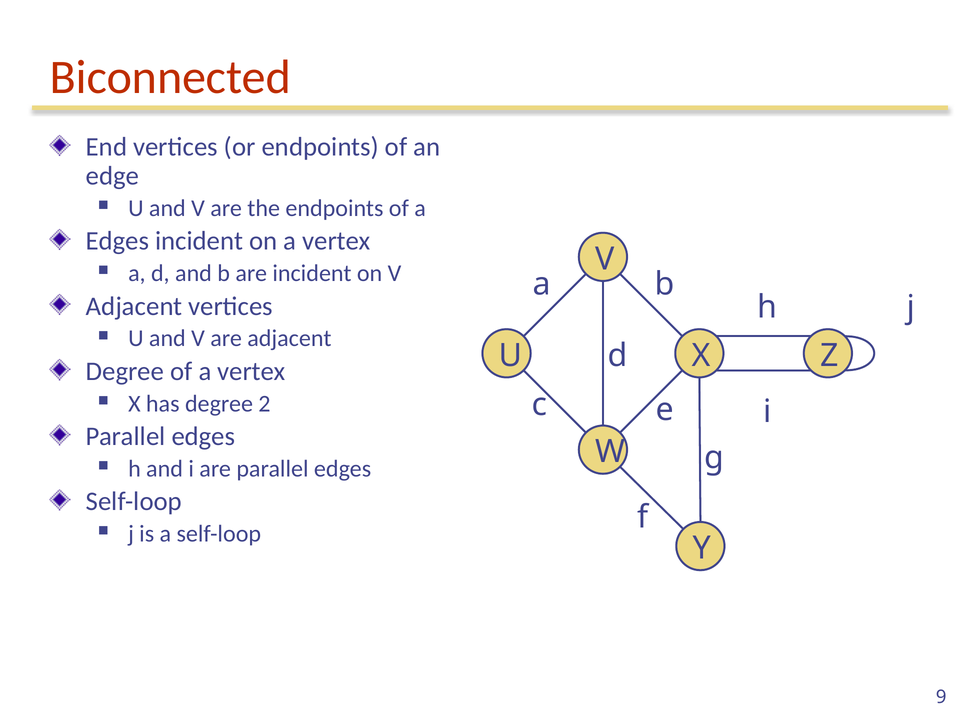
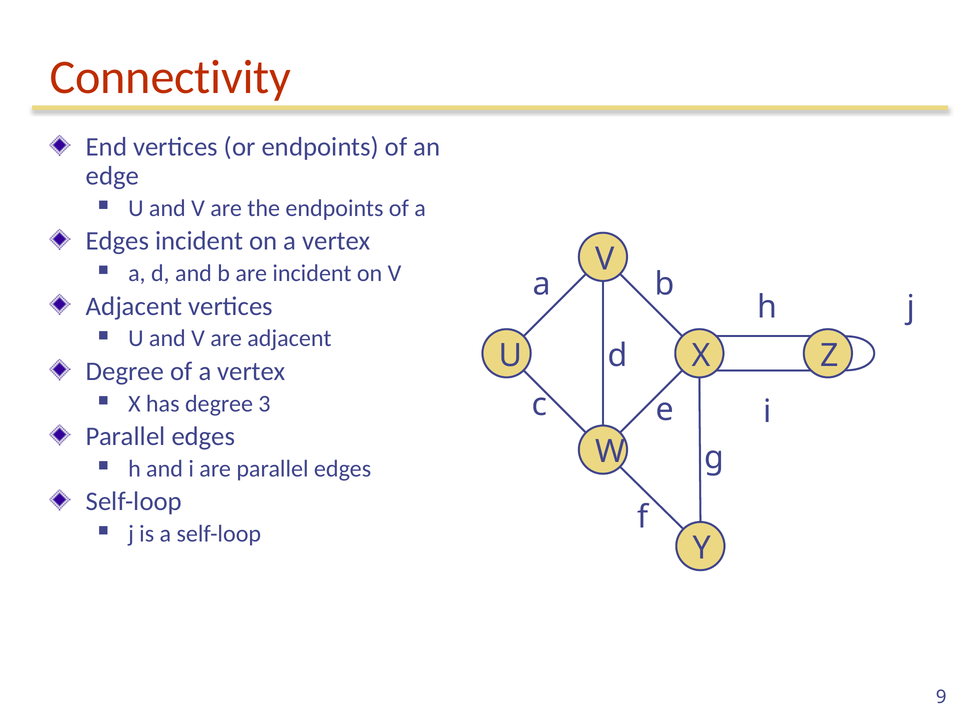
Biconnected: Biconnected -> Connectivity (170, 77)
2: 2 -> 3 (264, 404)
